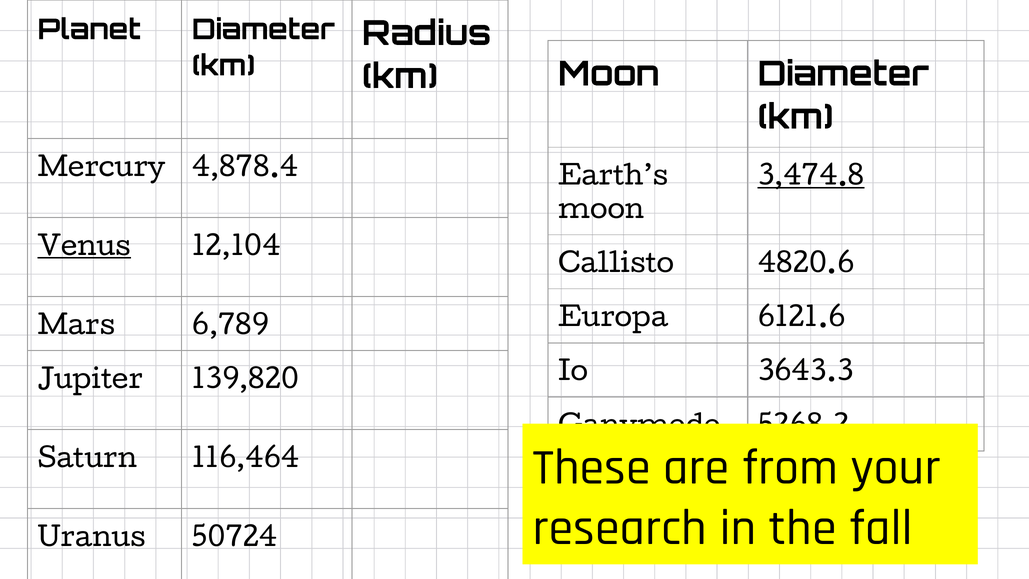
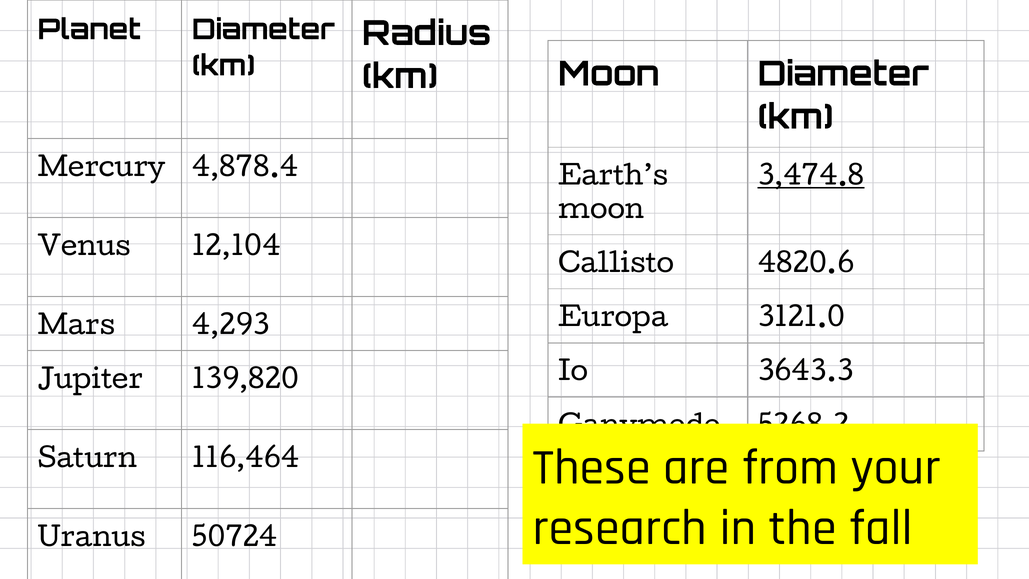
Venus underline: present -> none (84, 247)
6121.6: 6121.6 -> 3121.0 (801, 318)
6,789: 6,789 -> 4,293 (231, 326)
